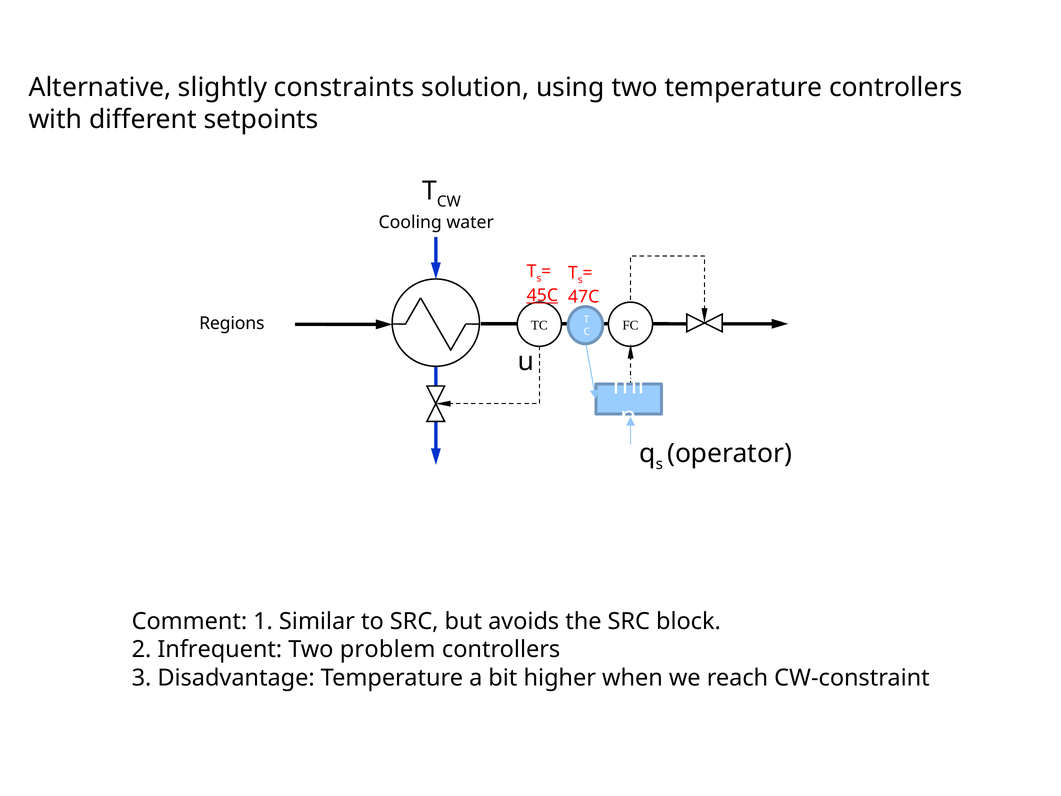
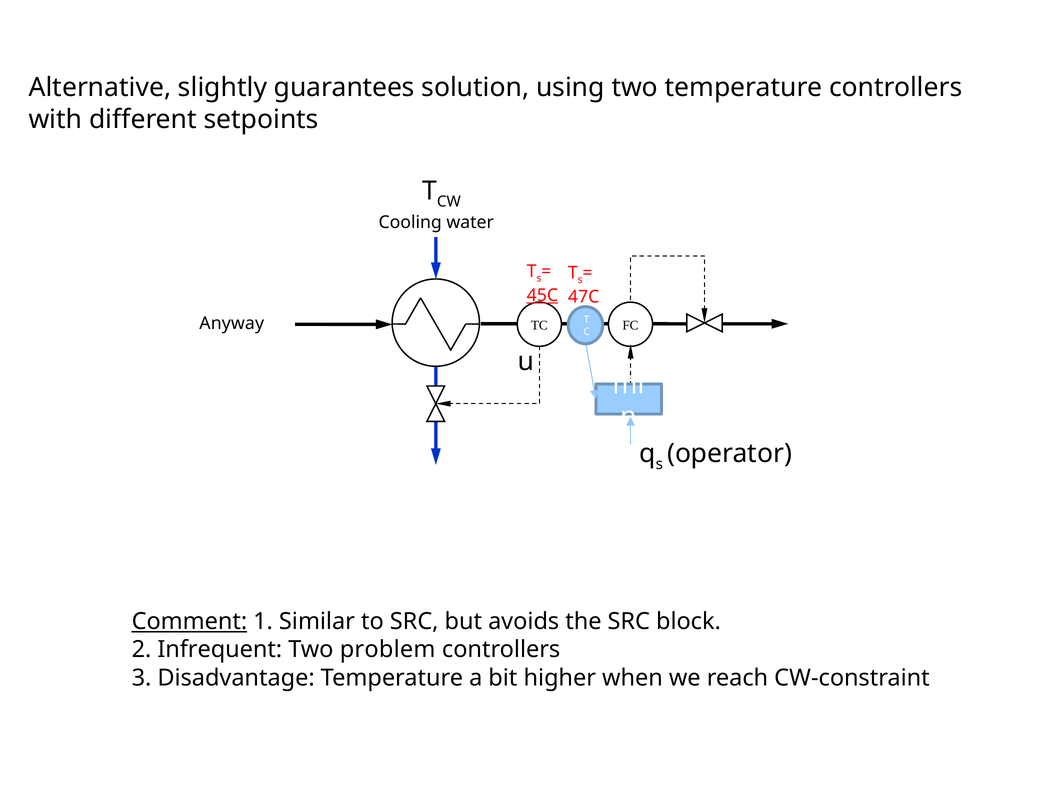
constraints: constraints -> guarantees (344, 88)
Regions: Regions -> Anyway (232, 323)
Comment underline: none -> present (189, 621)
